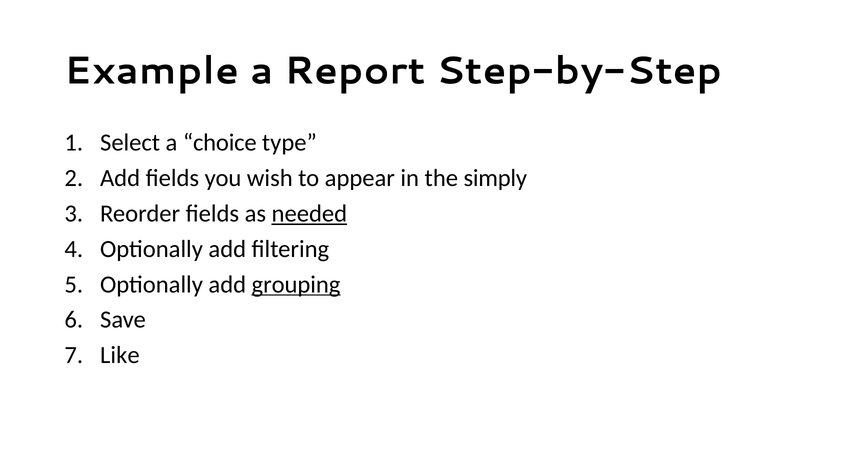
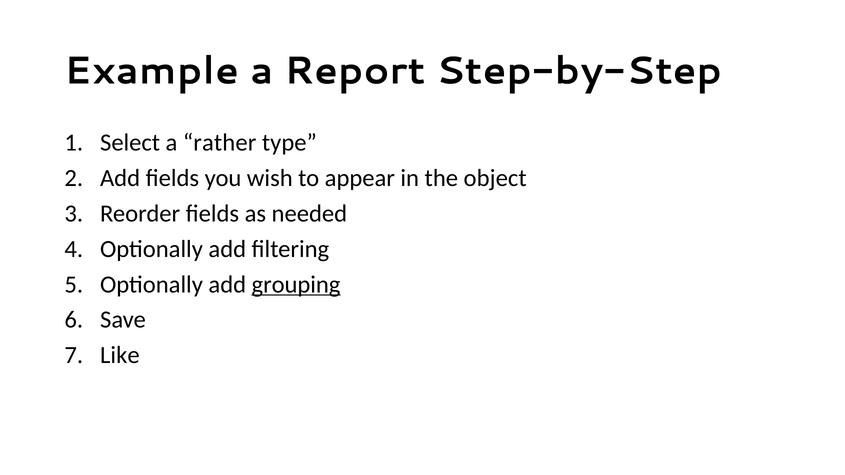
choice: choice -> rather (220, 143)
simply: simply -> object (495, 178)
needed underline: present -> none (309, 214)
